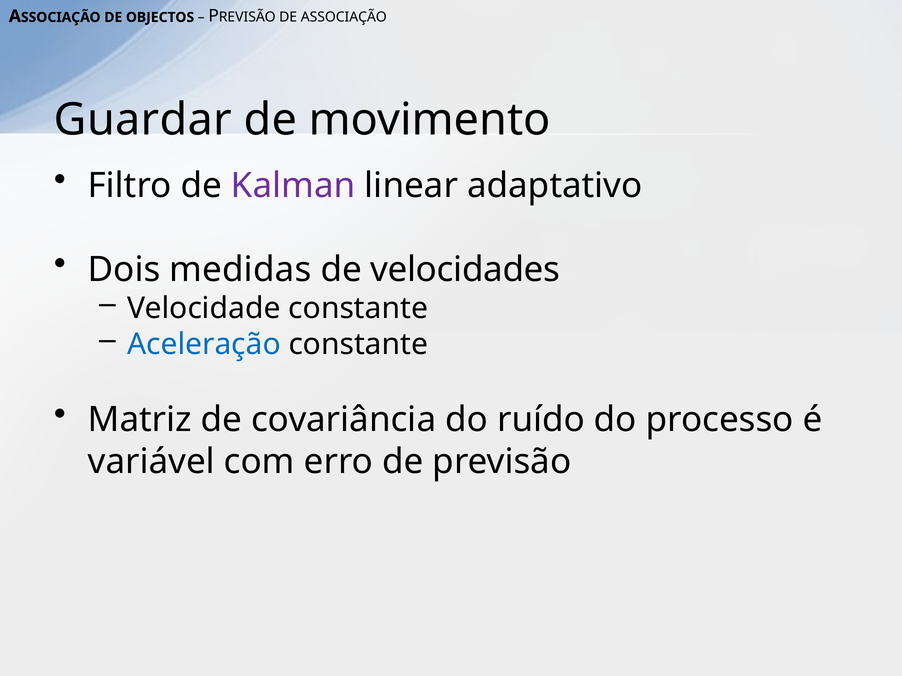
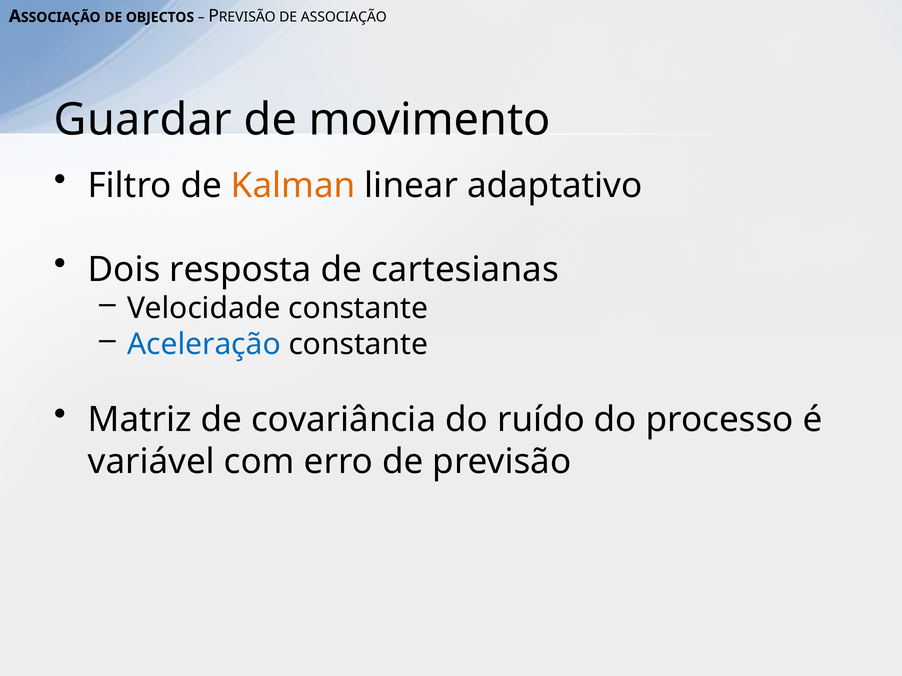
Kalman colour: purple -> orange (293, 186)
medidas: medidas -> resposta (241, 270)
velocidades: velocidades -> cartesianas (465, 270)
